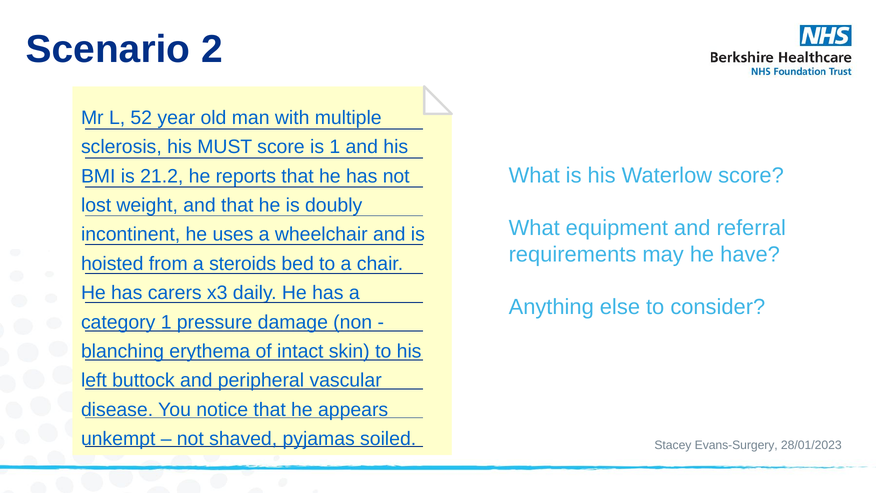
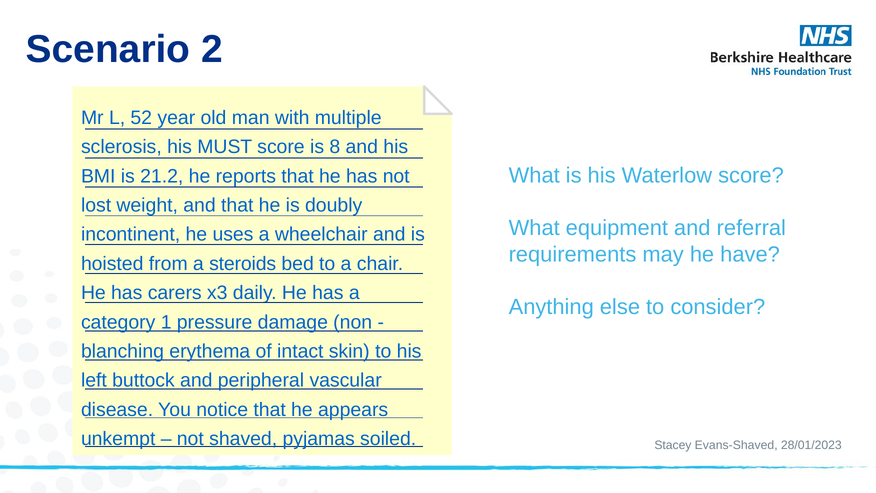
is 1: 1 -> 8 (335, 147)
Evans-Surgery: Evans-Surgery -> Evans-Shaved (736, 445)
